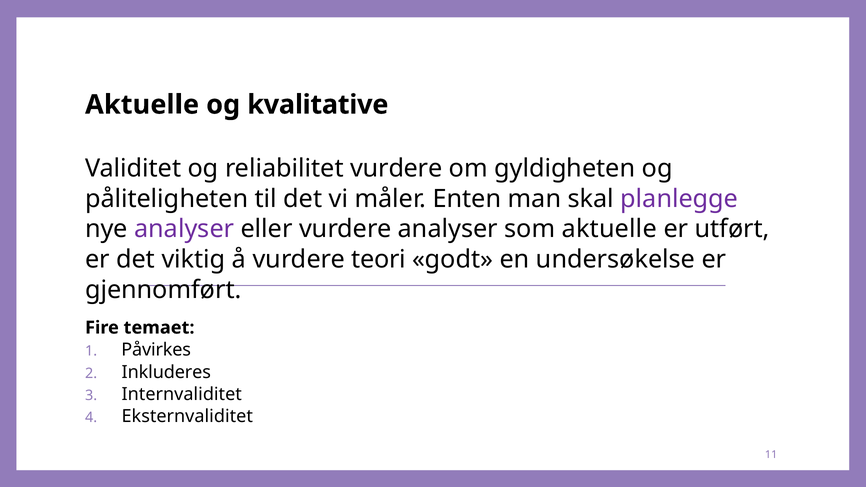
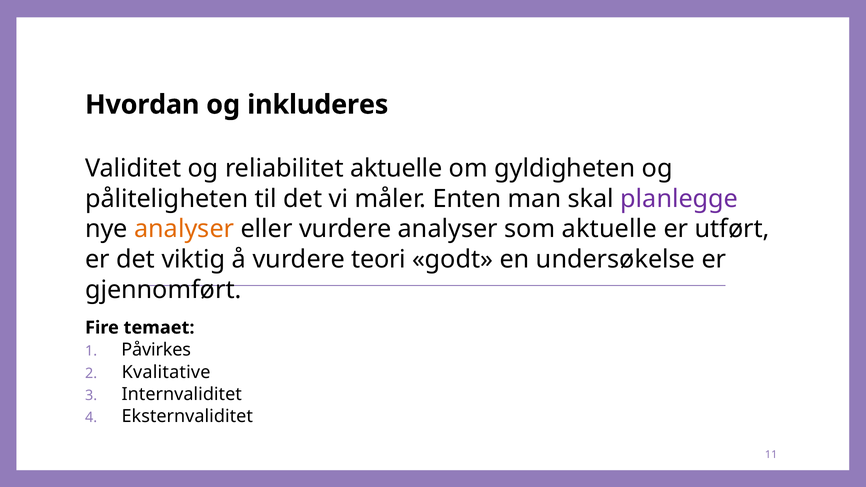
Aktuelle: Aktuelle -> Hvordan (142, 105)
kvalitative: kvalitative -> inkluderes (318, 105)
reliabilitet vurdere: vurdere -> aktuelle (396, 168)
analyser colour: purple -> orange (184, 229)
Inkluderes: Inkluderes -> Kvalitative (166, 372)
